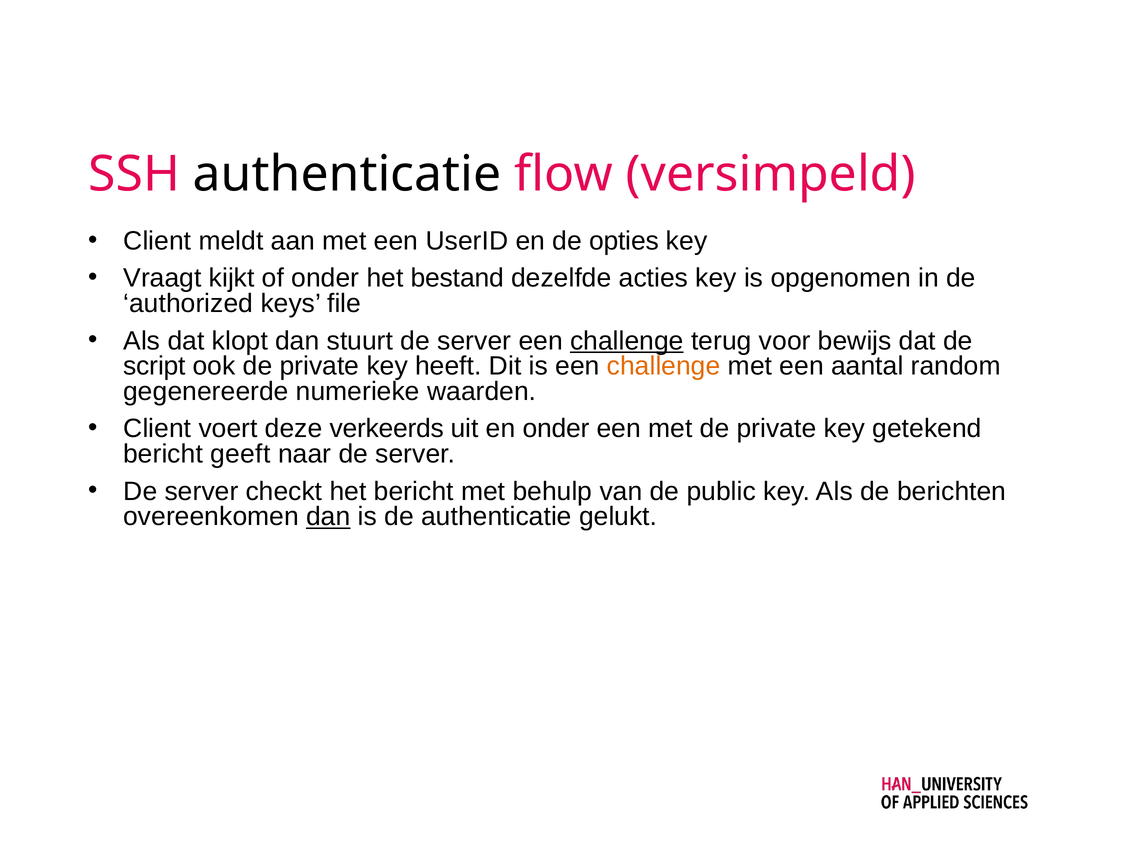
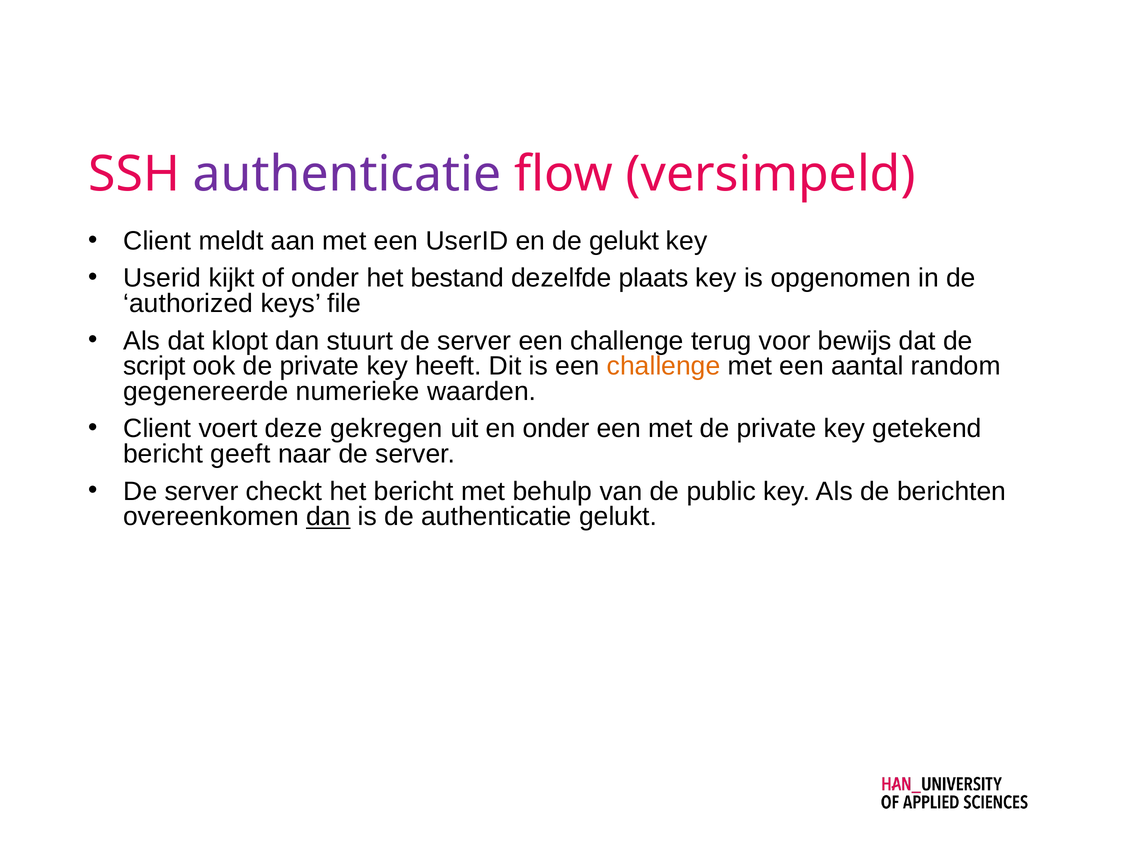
authenticatie colour: black -> purple (347, 175)
de opties: opties -> gelukt (624, 241)
Vraagt: Vraagt -> Userid (162, 278)
acties: acties -> plaats (654, 278)
challenge underline: present -> none (627, 341)
verkeerds: verkeerds -> gekregen (386, 429)
